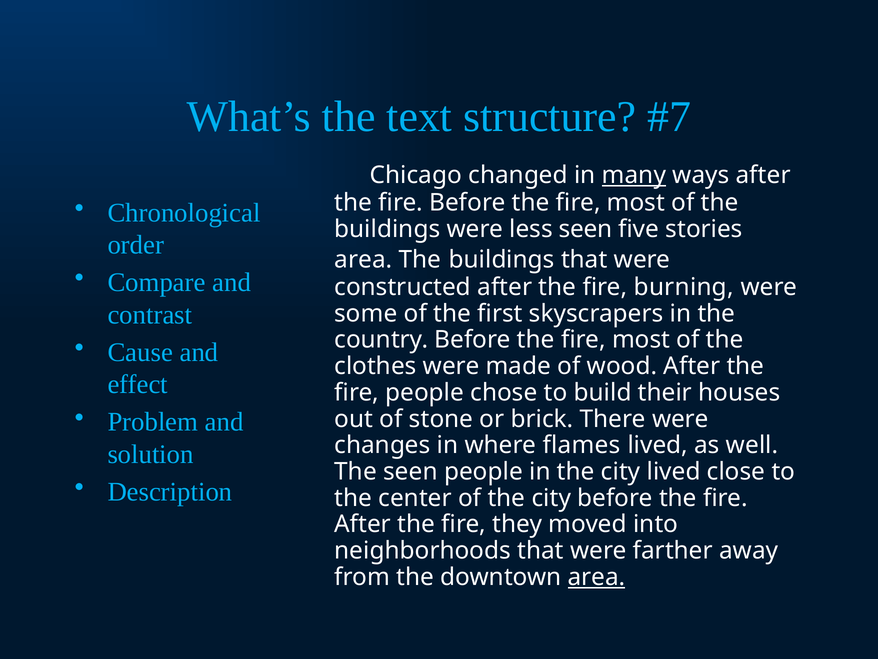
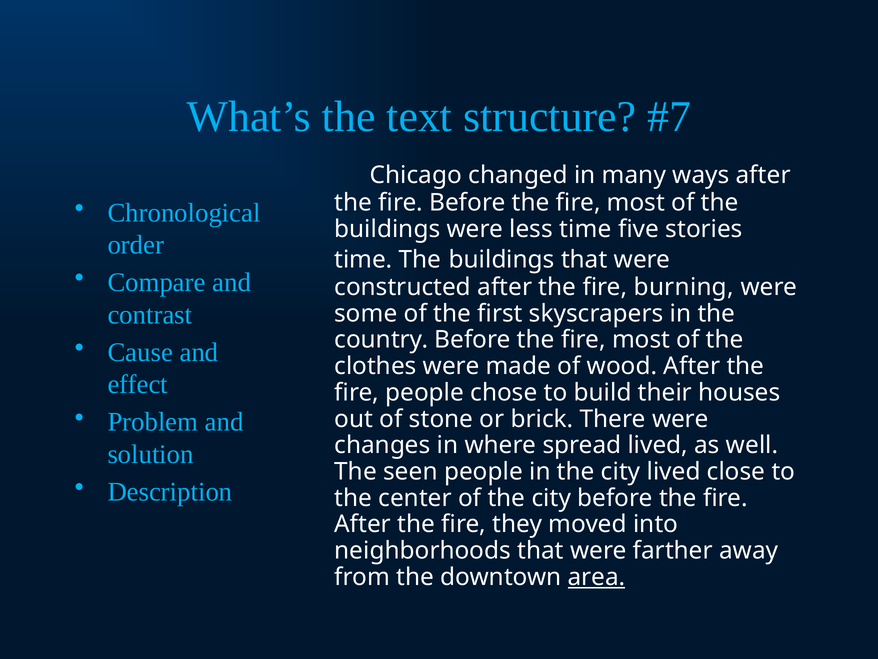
many underline: present -> none (634, 175)
less seen: seen -> time (585, 229)
area: area -> time (363, 260)
flames: flames -> spread (582, 445)
